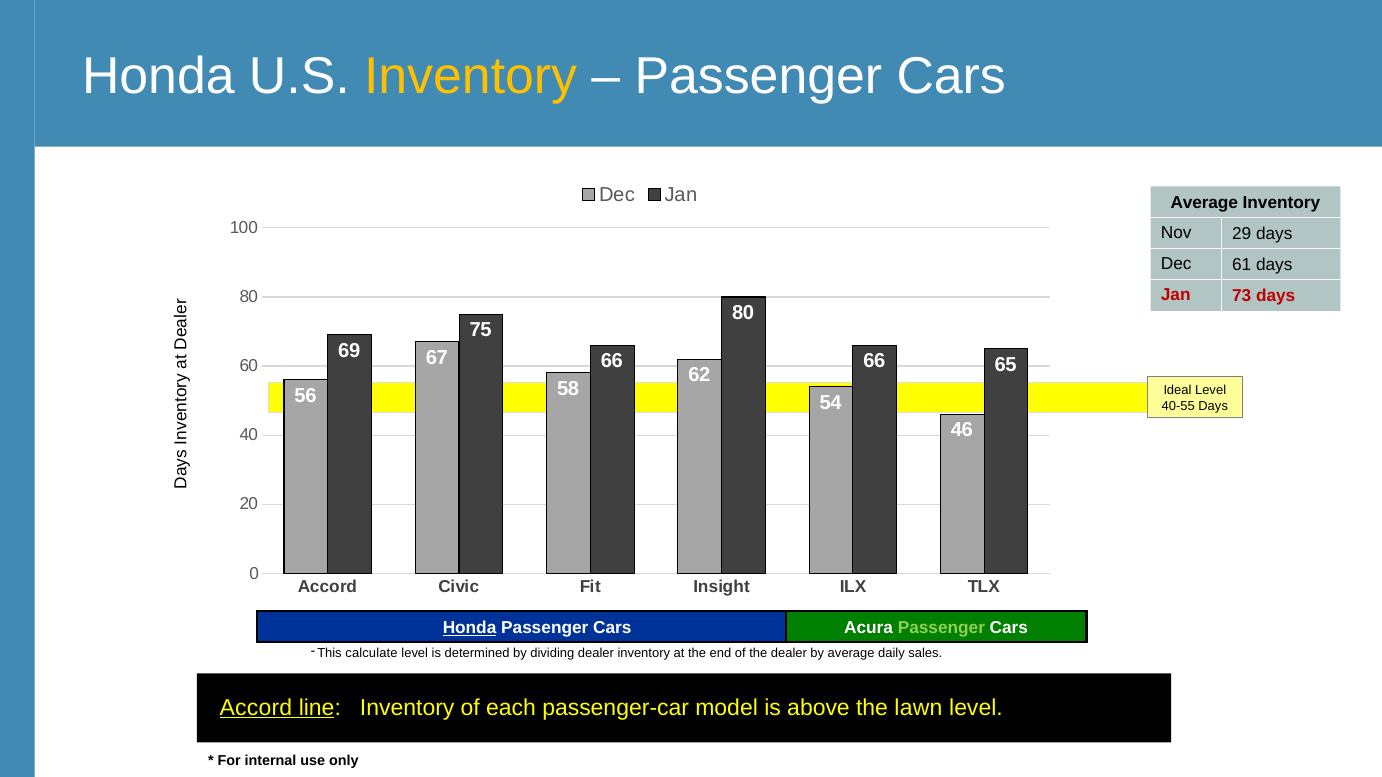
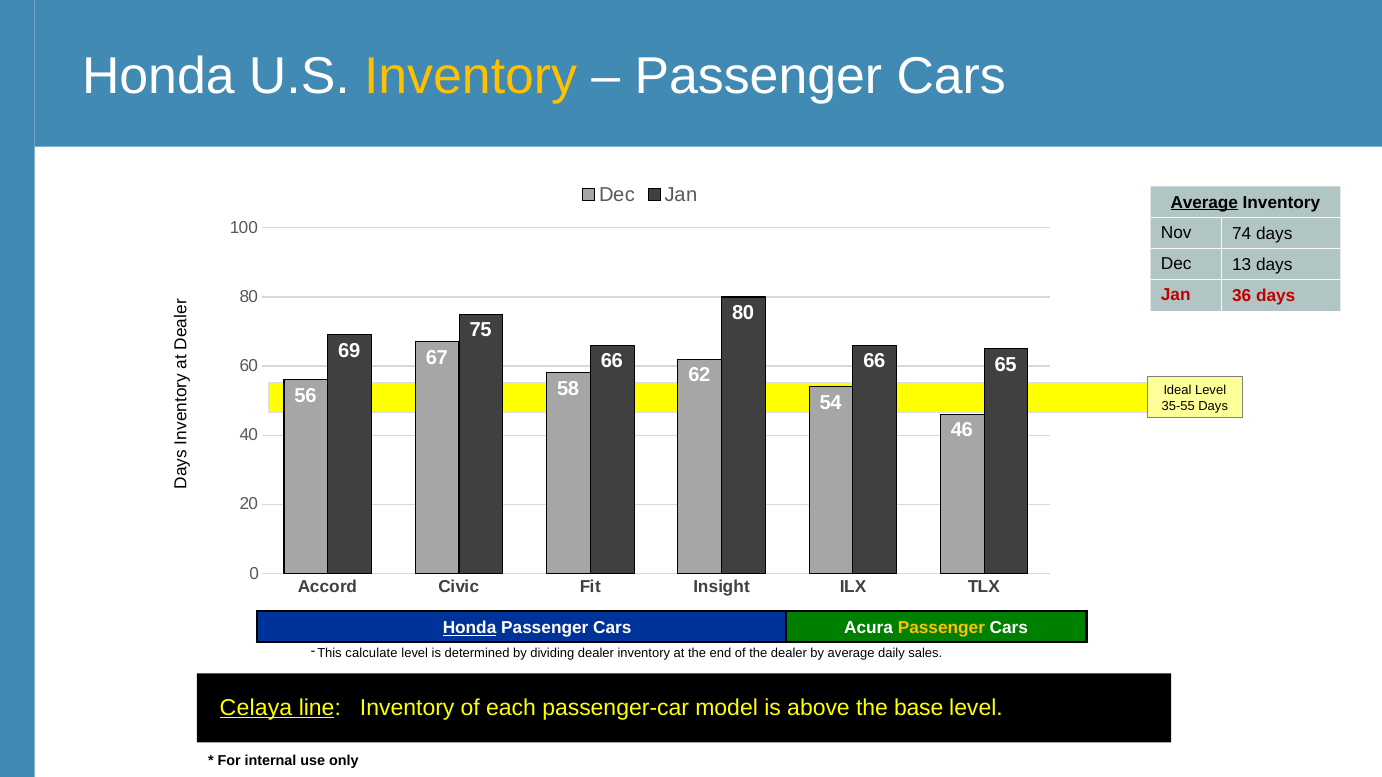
Average underline: none -> present (1204, 202)
29: 29 -> 74 (1242, 234)
61: 61 -> 13 (1242, 265)
73: 73 -> 36 (1242, 296)
40-55: 40-55 -> 35-55 (1178, 406)
Passenger colour: light green -> yellow (941, 628)
Accord: Accord -> Celaya (256, 708)
lawn: lawn -> base (919, 708)
